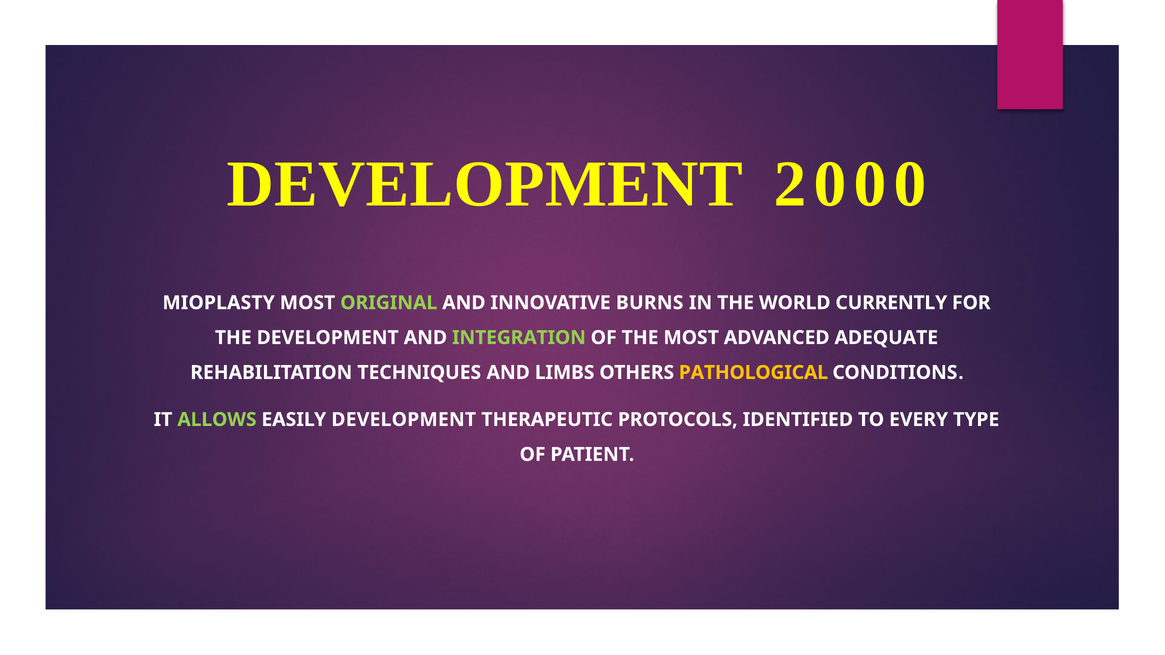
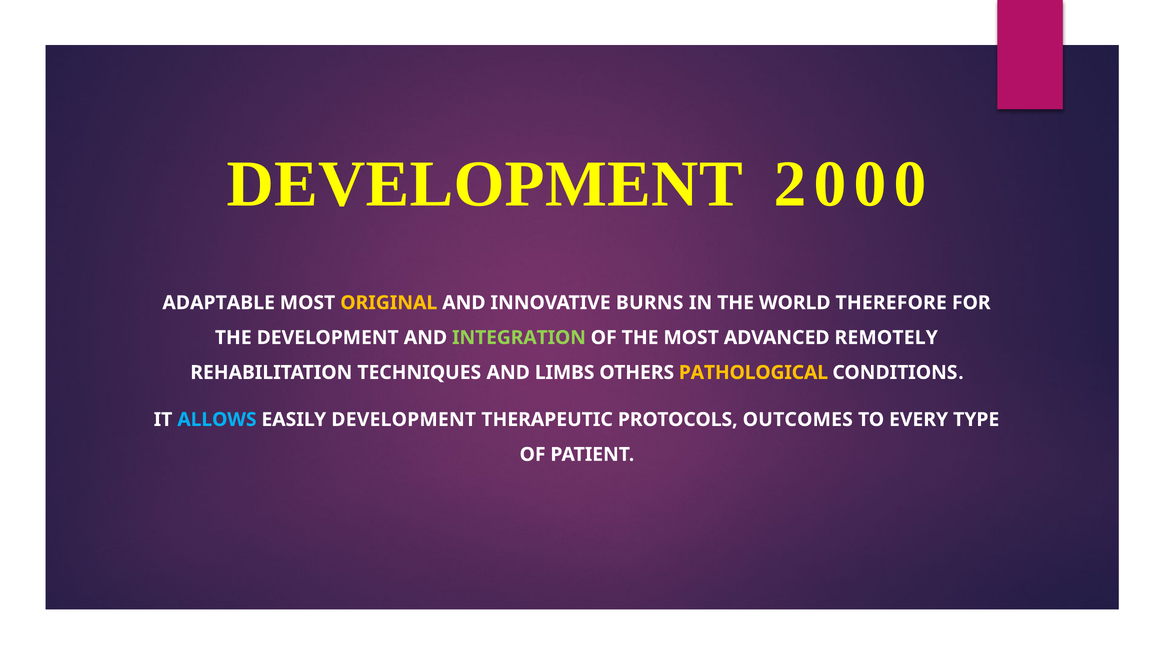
MIOPLASTY: MIOPLASTY -> ADAPTABLE (219, 303)
ORIGINAL colour: light green -> yellow (389, 303)
CURRENTLY: CURRENTLY -> THEREFORE (891, 303)
ADEQUATE: ADEQUATE -> REMOTELY (886, 338)
ALLOWS colour: light green -> light blue (217, 420)
IDENTIFIED: IDENTIFIED -> OUTCOMES (798, 420)
